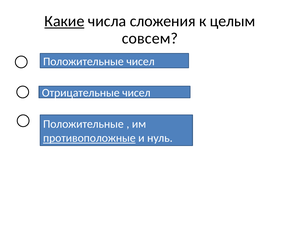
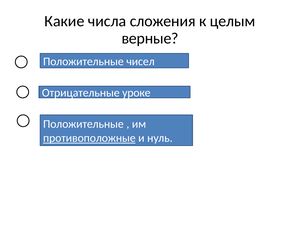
Какие underline: present -> none (64, 21)
совсем: совсем -> верные (150, 38)
Отрицательные чисел: чисел -> уроке (136, 93)
